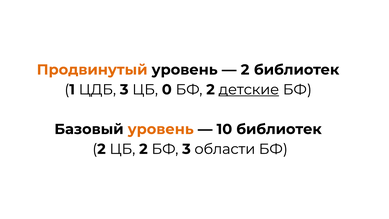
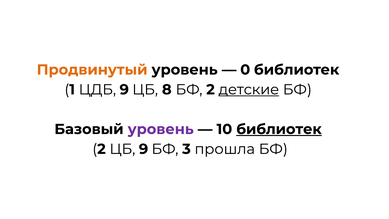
2: 2 -> 0 (245, 70)
ЦДБ 3: 3 -> 9 (124, 90)
0: 0 -> 8 (167, 90)
уровень colour: orange -> purple (161, 129)
библиотек underline: none -> present (279, 129)
ЦБ 2: 2 -> 9 (144, 149)
области: области -> прошла (225, 149)
